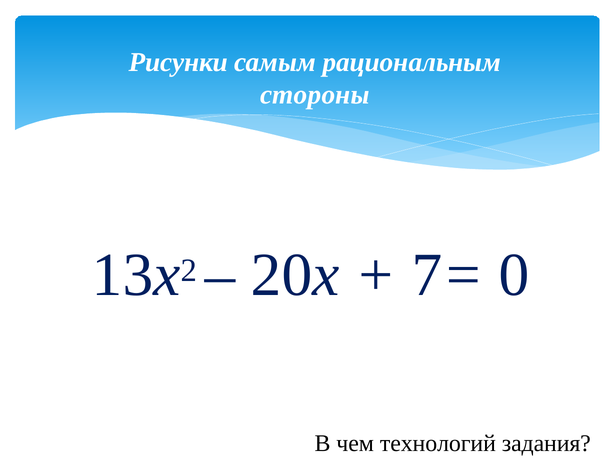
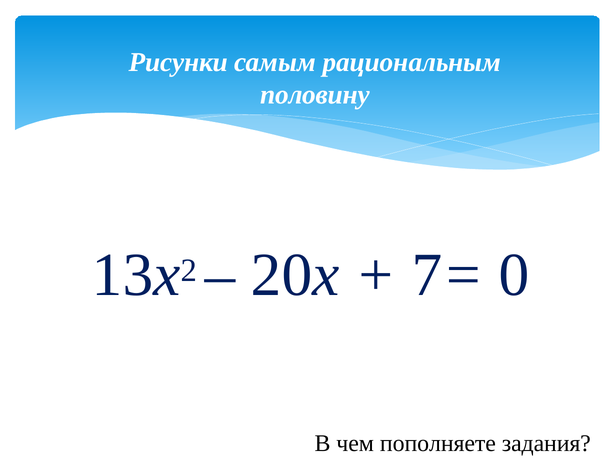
стороны: стороны -> половину (315, 95)
технологий: технологий -> пополняете (438, 444)
